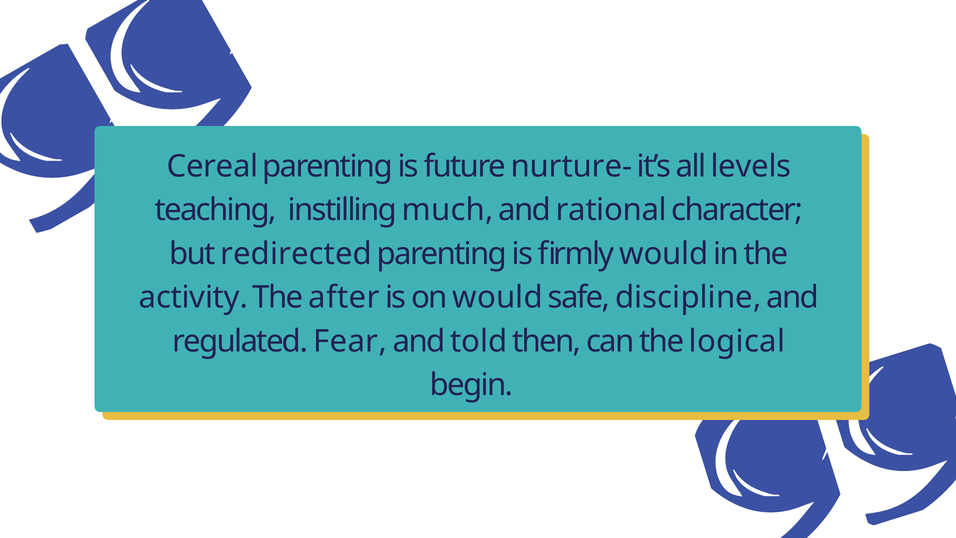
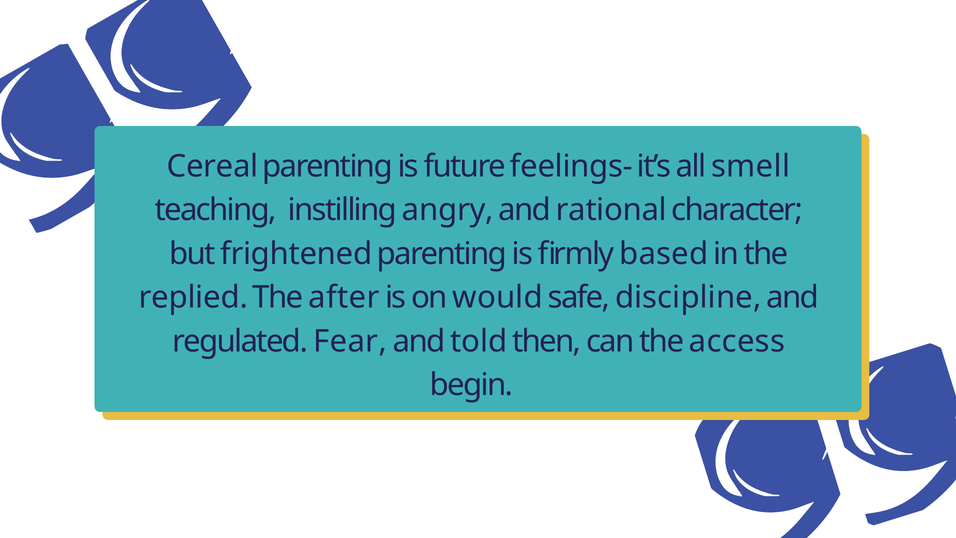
nurture-: nurture- -> feelings- (571, 166)
levels: levels -> smell (751, 166)
much: much -> angry (448, 210)
redirected: redirected -> frightened (296, 254)
firmly would: would -> based (664, 254)
activity: activity -> replied (193, 297)
logical: logical -> access (737, 341)
